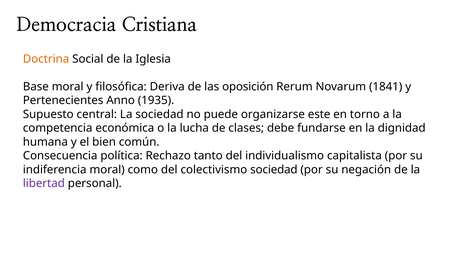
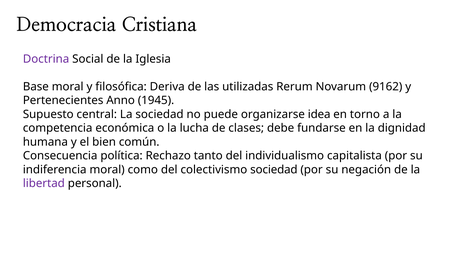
Doctrina colour: orange -> purple (46, 59)
oposición: oposición -> utilizadas (248, 87)
1841: 1841 -> 9162 (386, 87)
1935: 1935 -> 1945 (156, 101)
este: este -> idea (319, 114)
